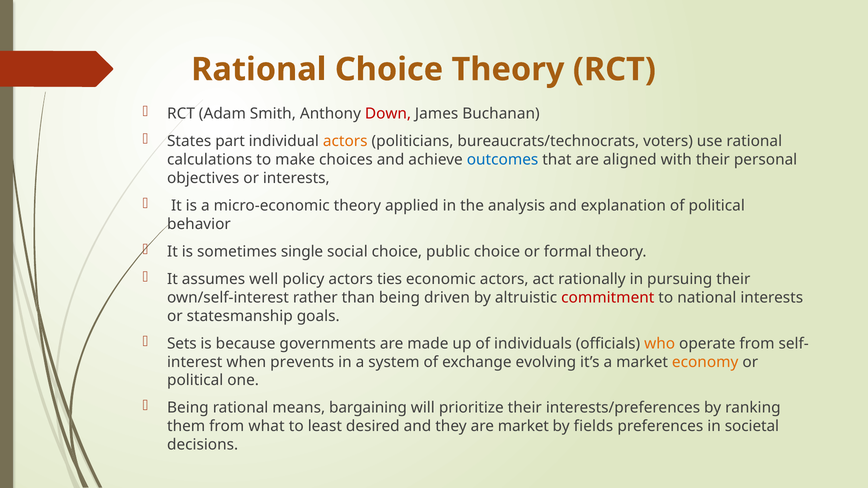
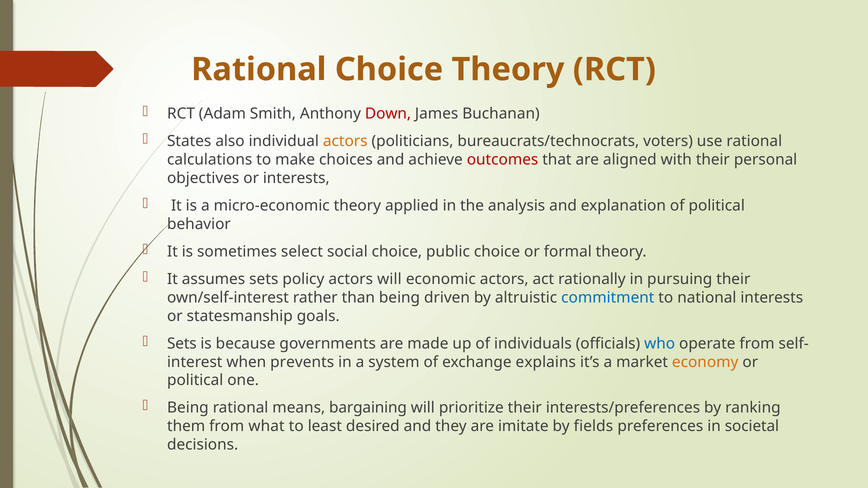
part: part -> also (230, 141)
outcomes colour: blue -> red (503, 160)
single: single -> select (302, 252)
assumes well: well -> sets (264, 279)
actors ties: ties -> will (389, 279)
commitment colour: red -> blue (608, 298)
who colour: orange -> blue (660, 344)
evolving: evolving -> explains (546, 362)
are market: market -> imitate (523, 427)
